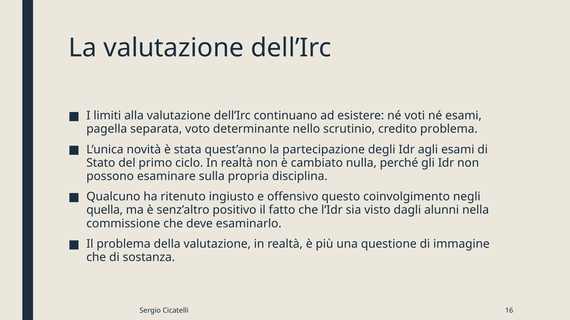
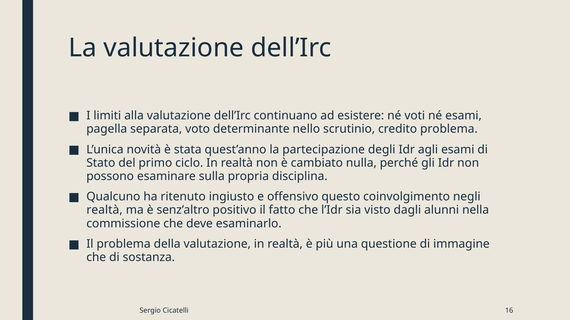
quella: quella -> realtà (105, 210)
